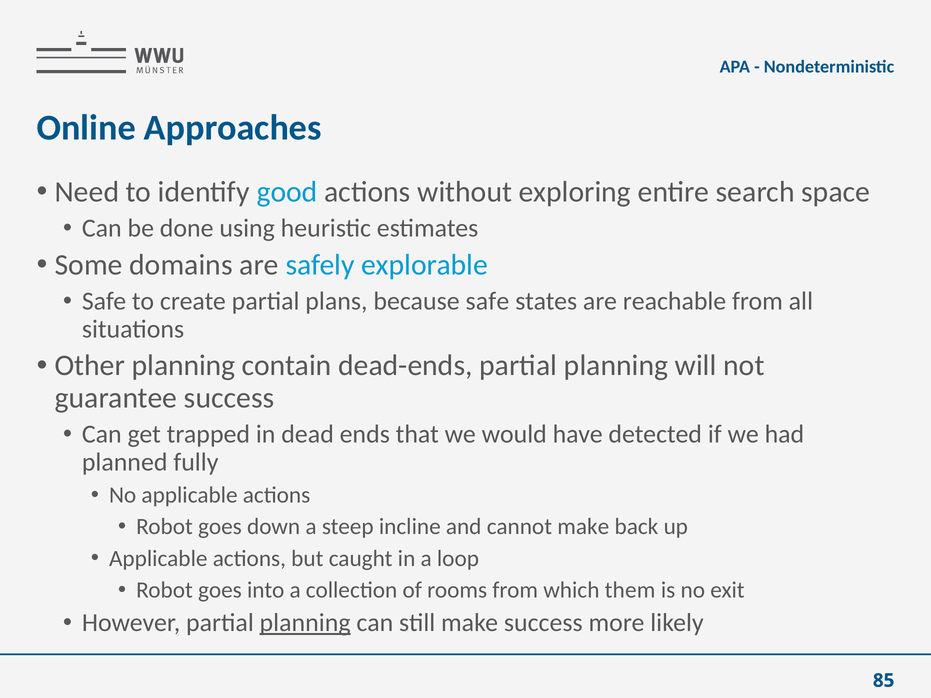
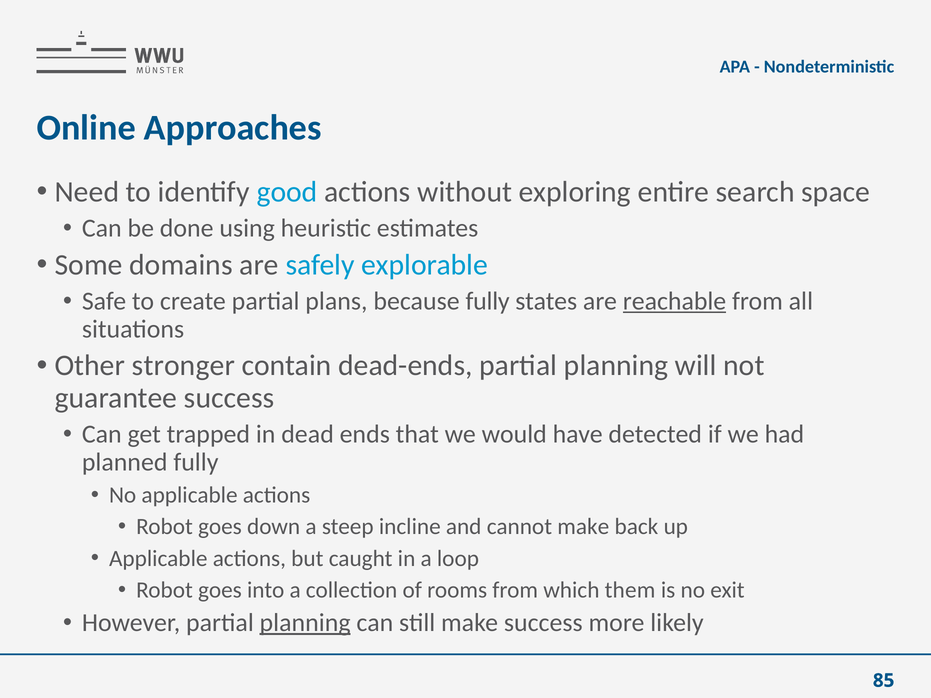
because safe: safe -> fully (488, 301)
reachable underline: none -> present (675, 301)
Other planning: planning -> stronger (183, 366)
